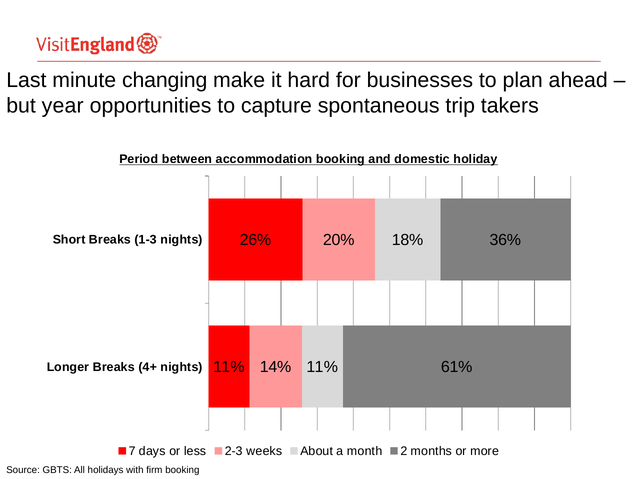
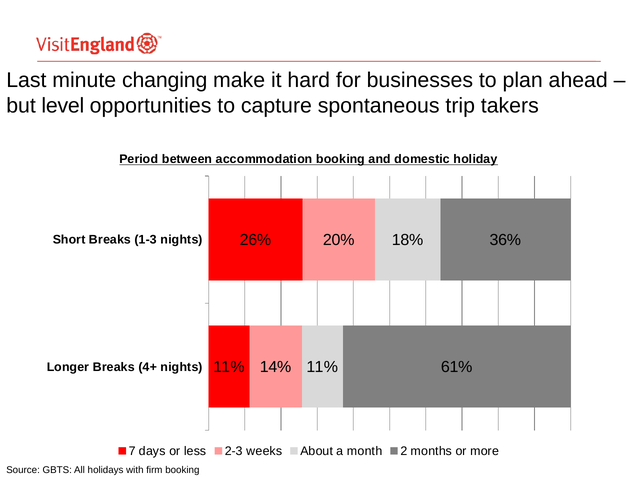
year: year -> level (63, 106)
